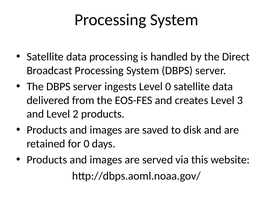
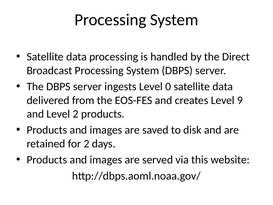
3: 3 -> 9 (240, 100)
for 0: 0 -> 2 (86, 144)
